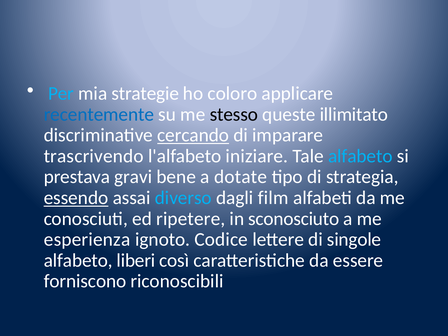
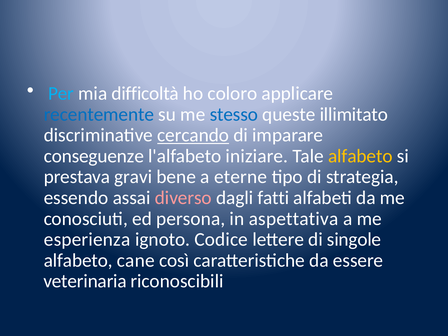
strategie: strategie -> difficoltà (145, 94)
stesso colour: black -> blue (234, 114)
trascrivendo: trascrivendo -> conseguenze (94, 156)
alfabeto colour: light blue -> yellow (360, 156)
dotate: dotate -> eterne (241, 177)
essendo underline: present -> none (76, 198)
diverso colour: light blue -> pink (183, 198)
film: film -> fatti (273, 198)
ripetere: ripetere -> persona (191, 219)
sconosciuto: sconosciuto -> aspettativa (294, 219)
liberi: liberi -> cane (136, 260)
forniscono: forniscono -> veterinaria (85, 281)
